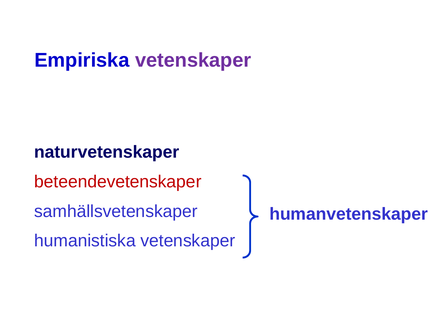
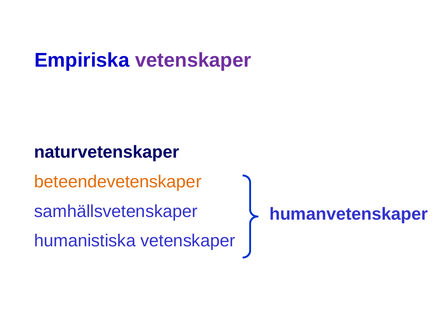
beteendevetenskaper colour: red -> orange (118, 182)
